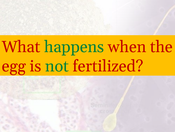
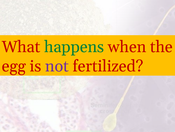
not colour: green -> purple (57, 66)
